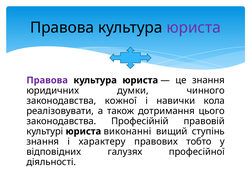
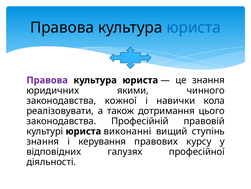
юриста colour: purple -> blue (194, 28)
думки: думки -> якими (133, 90)
характеру: характеру -> керування (102, 141)
тобто: тобто -> курсу (199, 141)
